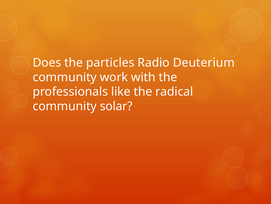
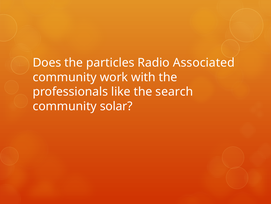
Deuterium: Deuterium -> Associated (204, 63)
radical: radical -> search (174, 91)
